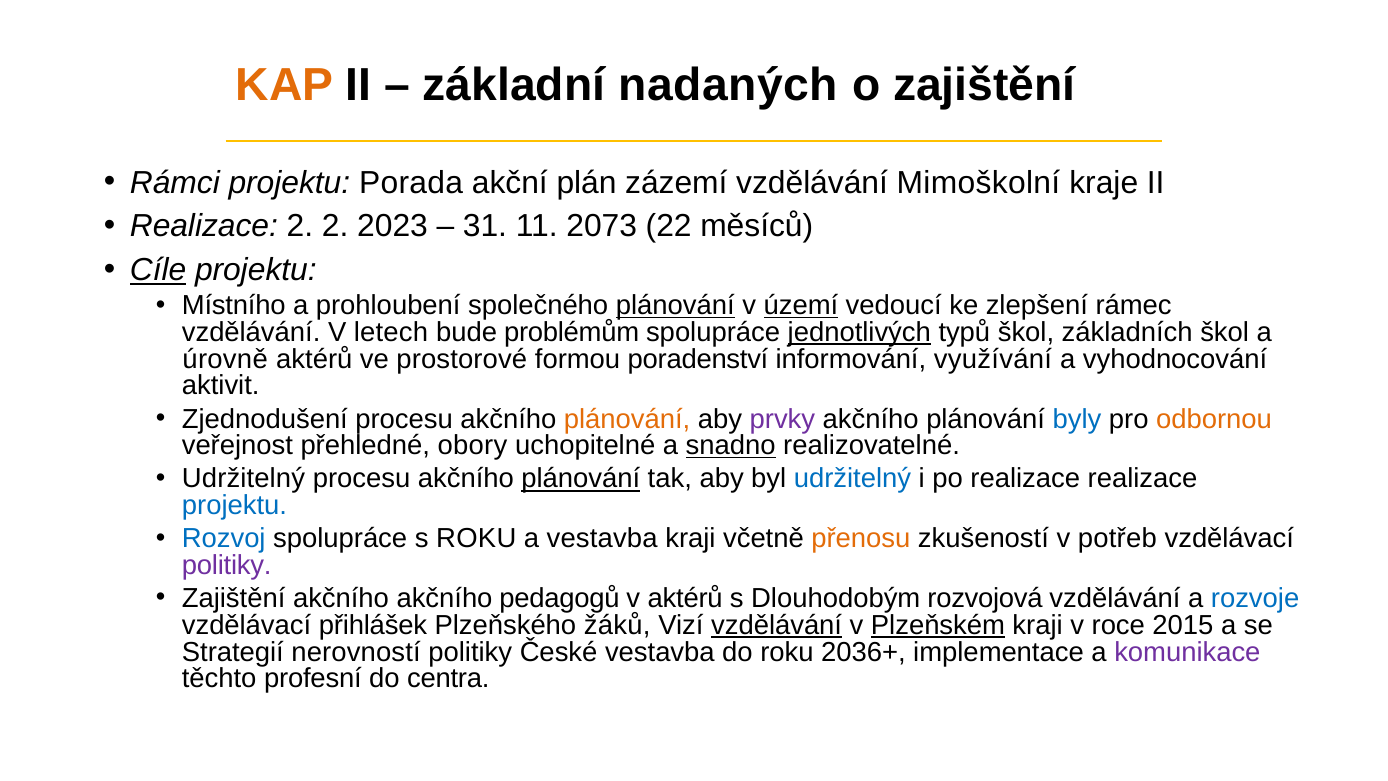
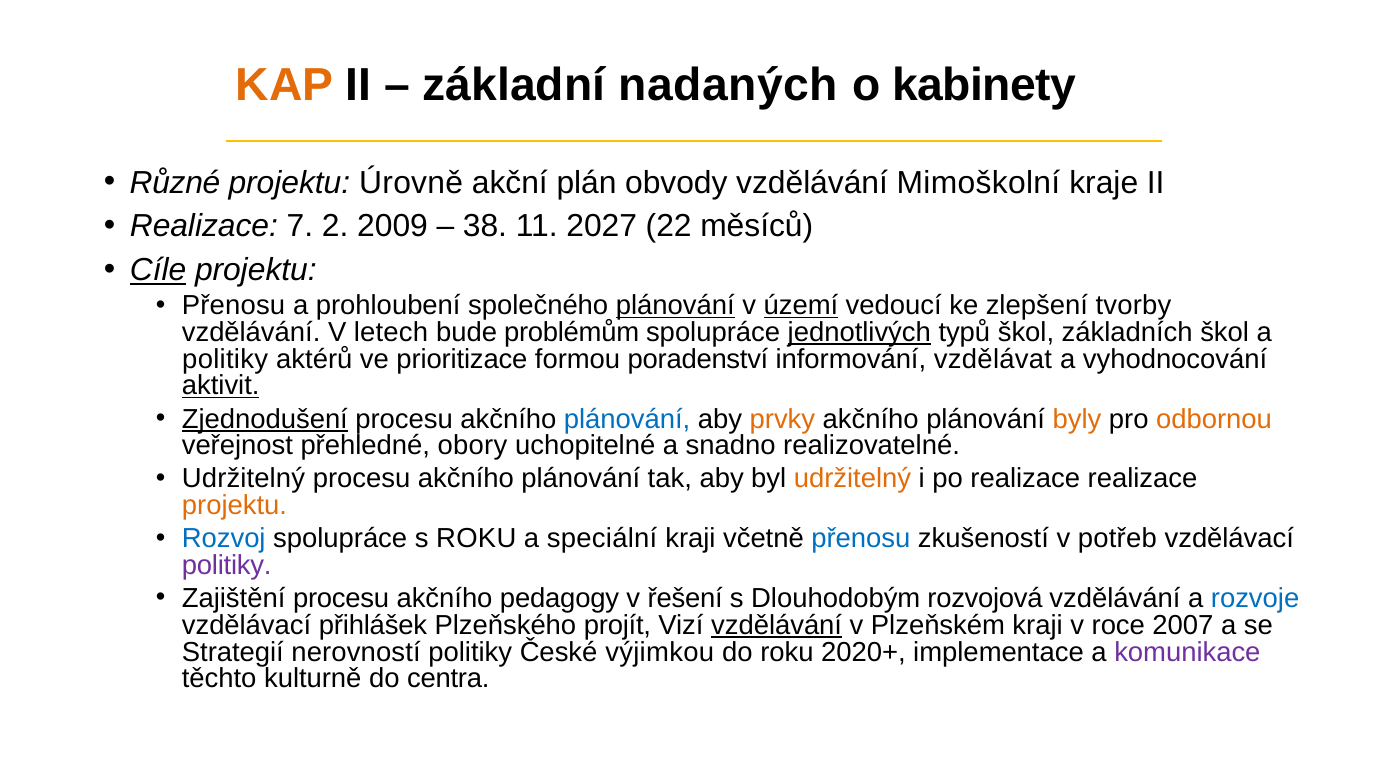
o zajištění: zajištění -> kabinety (984, 86)
Rámci: Rámci -> Různé (175, 182)
Porada: Porada -> Úrovně (411, 182)
zázemí: zázemí -> obvody (676, 182)
Realizace 2: 2 -> 7 (300, 226)
2023: 2023 -> 2009 (393, 226)
31: 31 -> 38 (485, 226)
2073: 2073 -> 2027 (602, 226)
Místního: Místního -> Přenosu (234, 306)
rámec: rámec -> tvorby (1133, 306)
úrovně: úrovně -> politiky (225, 359)
prostorové: prostorové -> prioritizace (462, 359)
využívání: využívání -> vzdělávat (993, 359)
aktivit underline: none -> present (221, 386)
Zjednodušení underline: none -> present (265, 419)
plánování colour: orange -> blue (627, 419)
prvky colour: purple -> orange (782, 419)
byly colour: blue -> orange (1077, 419)
snadno underline: present -> none (731, 446)
plánování underline: present -> none (581, 479)
udržitelný colour: blue -> orange (852, 479)
projektu colour: blue -> orange (234, 505)
a vestavba: vestavba -> speciální (602, 539)
přenosu colour: orange -> blue (861, 539)
Zajištění akčního: akčního -> procesu (341, 598)
pedagogů: pedagogů -> pedagogy (560, 598)
v aktérů: aktérů -> řešení (685, 598)
žáků: žáků -> projít (617, 625)
Plzeňském underline: present -> none (938, 625)
2015: 2015 -> 2007 (1183, 625)
České vestavba: vestavba -> výjimkou (660, 652)
2036+: 2036+ -> 2020+ (863, 652)
profesní: profesní -> kulturně (313, 678)
